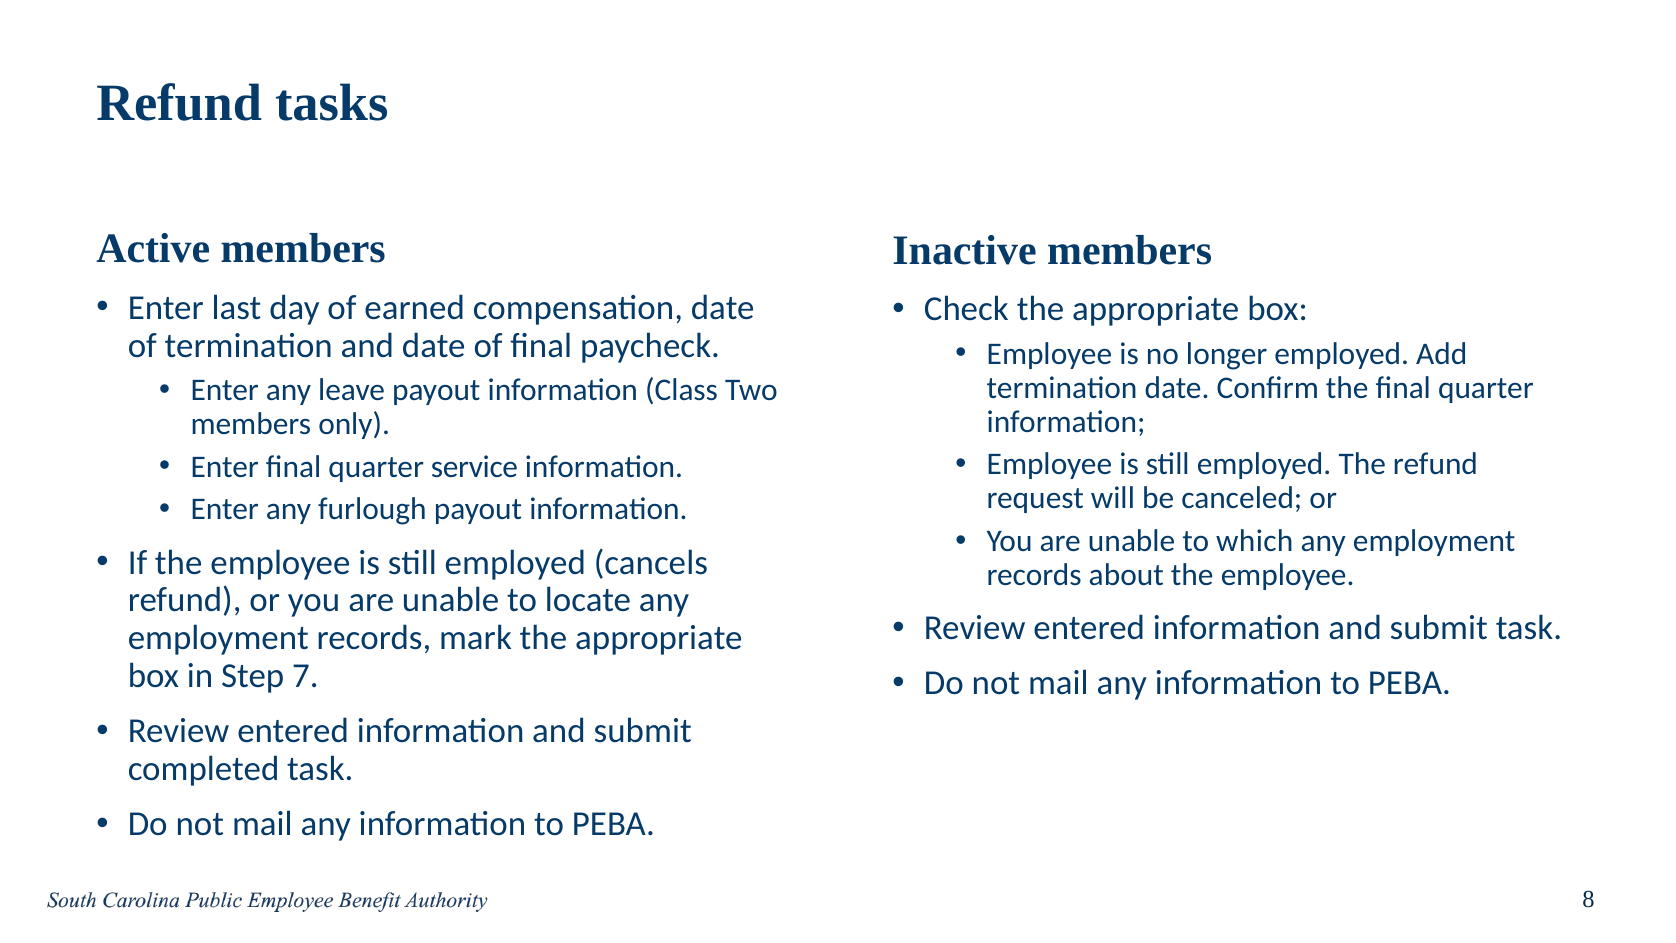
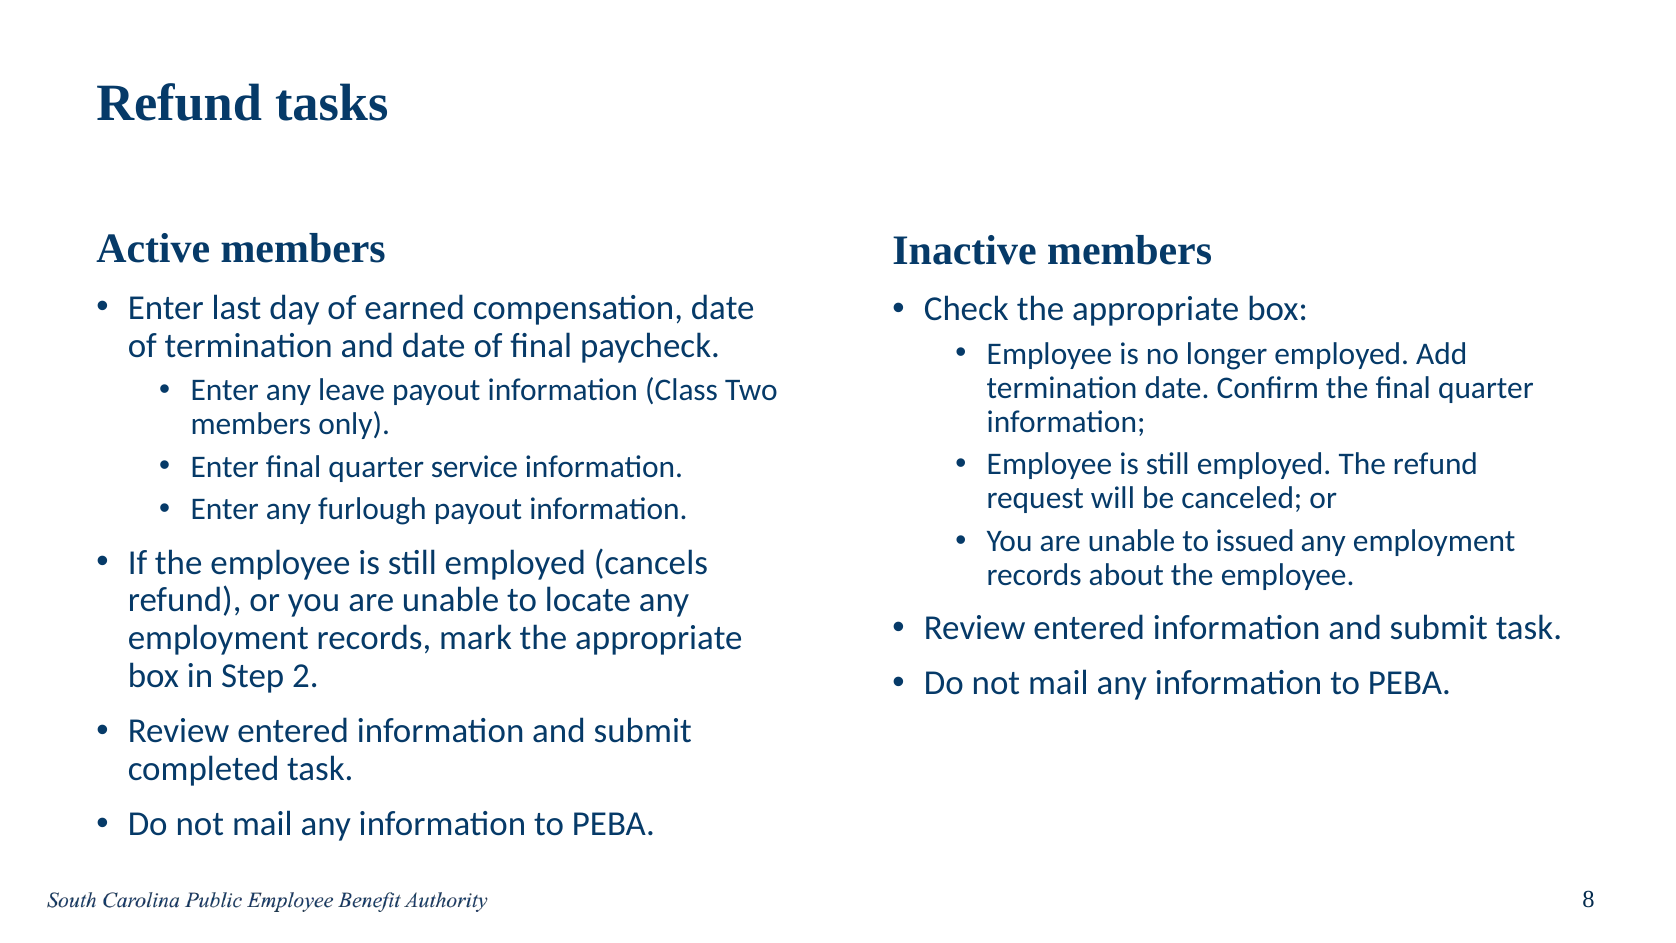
which: which -> issued (1255, 541)
7: 7 -> 2 (305, 676)
